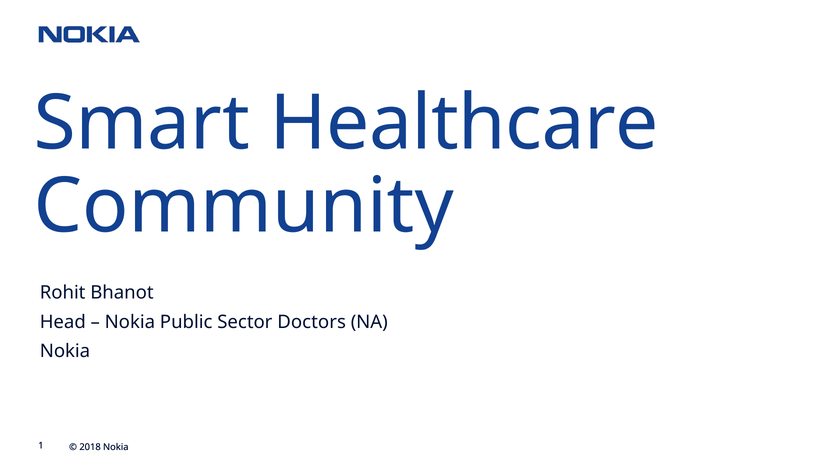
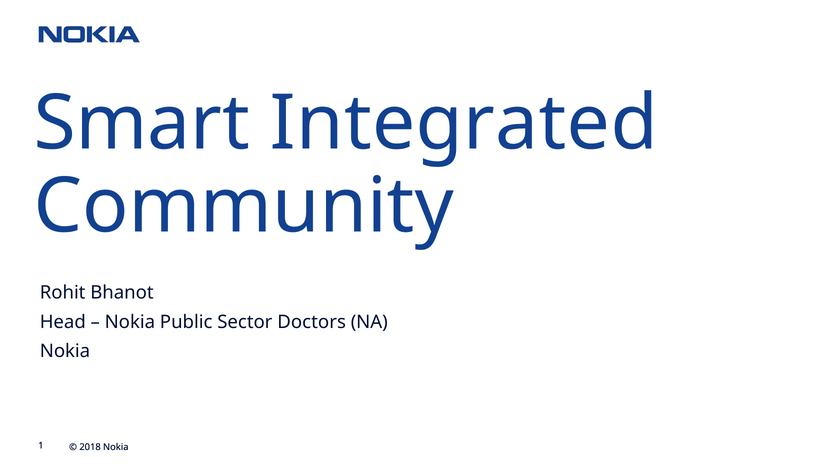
Healthcare: Healthcare -> Integrated (464, 124)
